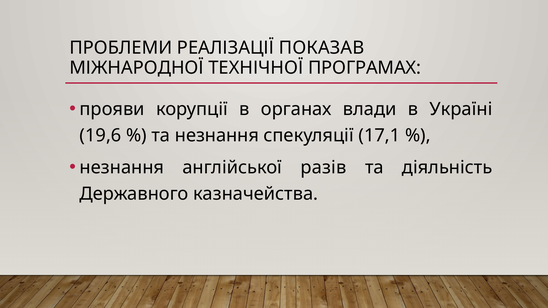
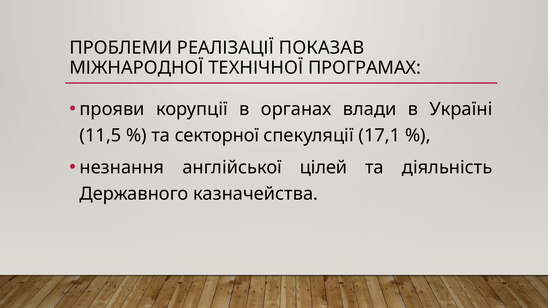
19,6: 19,6 -> 11,5 (100, 136)
та незнання: незнання -> секторної (217, 136)
разів: разів -> цілей (324, 168)
